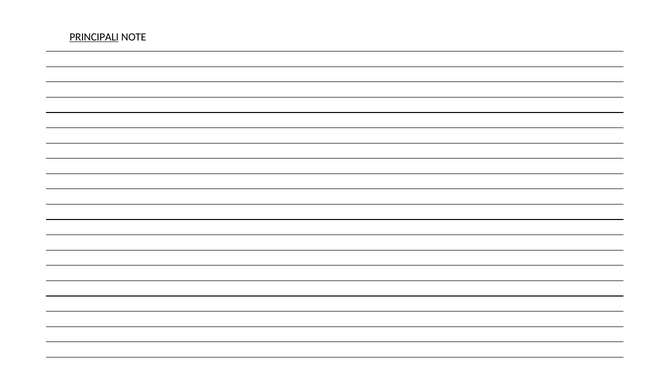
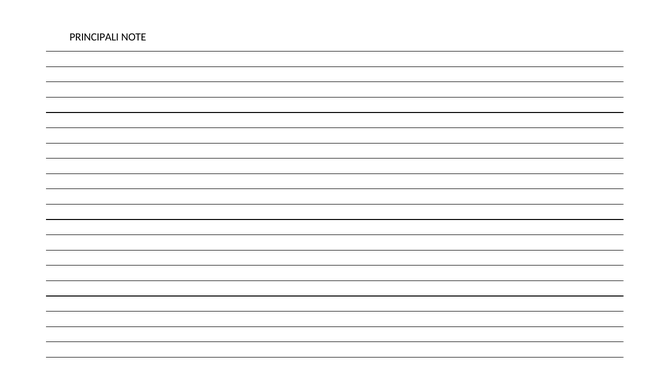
PRINCIPALI underline: present -> none (94, 37)
